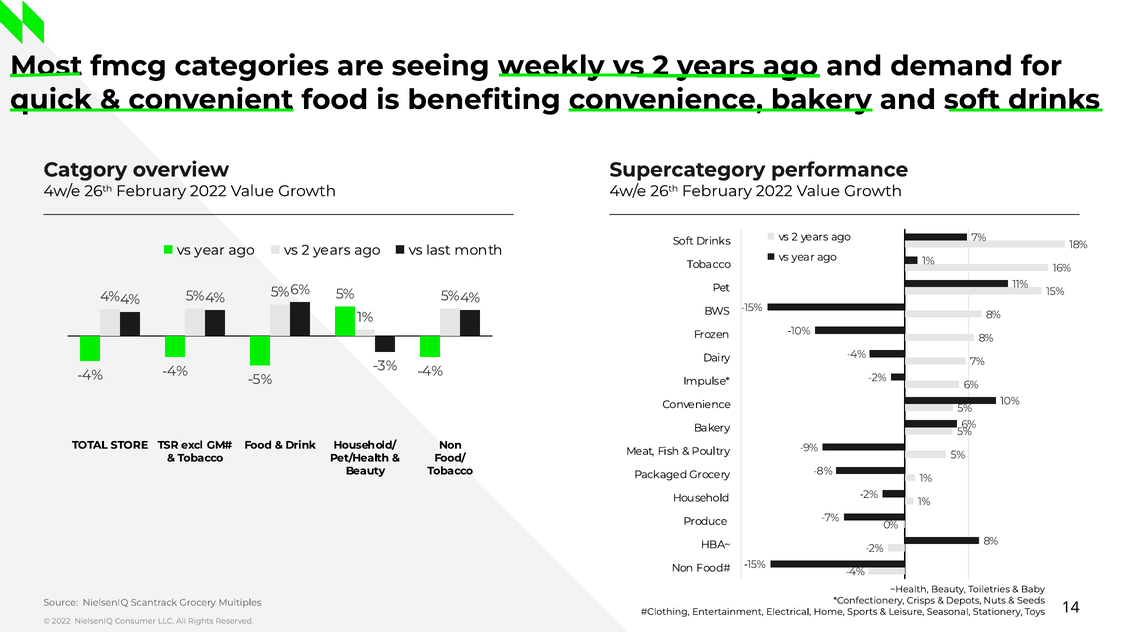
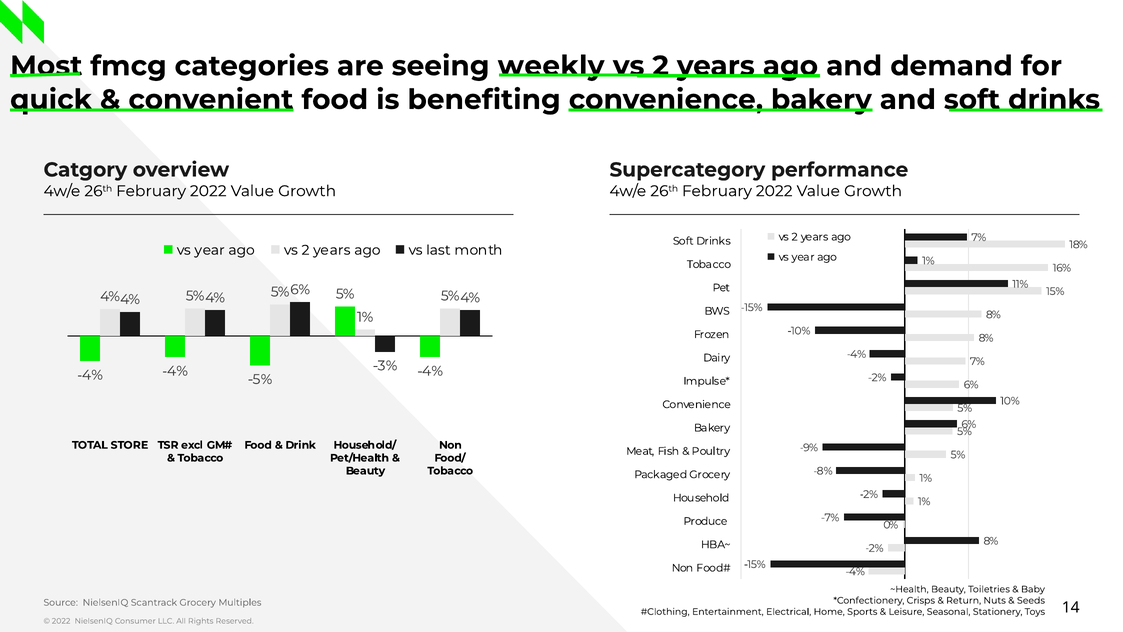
Depots: Depots -> Return (964, 600)
